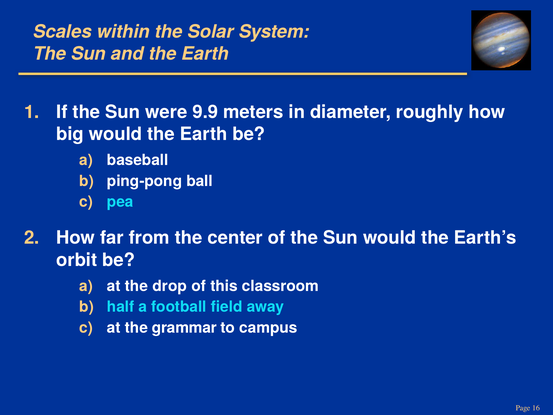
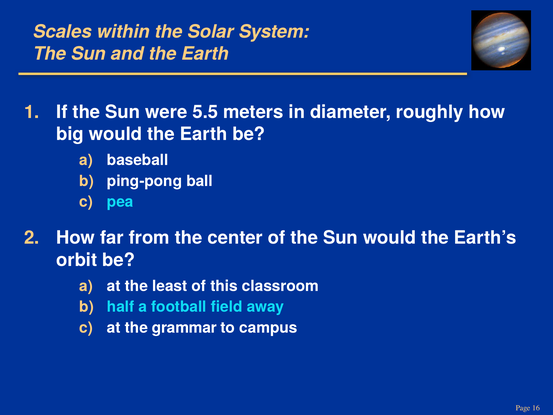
9.9: 9.9 -> 5.5 (205, 112)
drop: drop -> least (170, 286)
